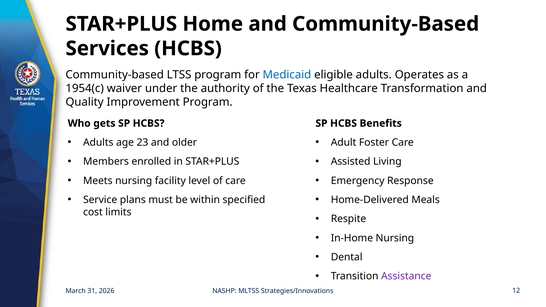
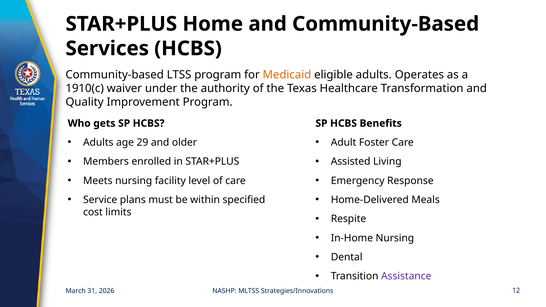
Medicaid colour: blue -> orange (287, 75)
1954(c: 1954(c -> 1910(c (85, 88)
23: 23 -> 29 (142, 143)
